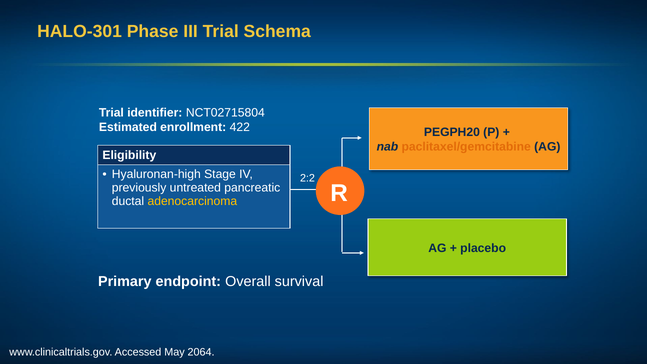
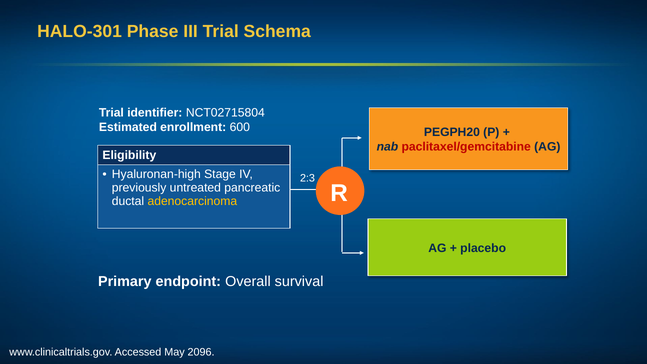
422: 422 -> 600 (240, 127)
paclitaxel/gemcitabine colour: orange -> red (466, 147)
2:2: 2:2 -> 2:3 (307, 178)
2064: 2064 -> 2096 (201, 352)
